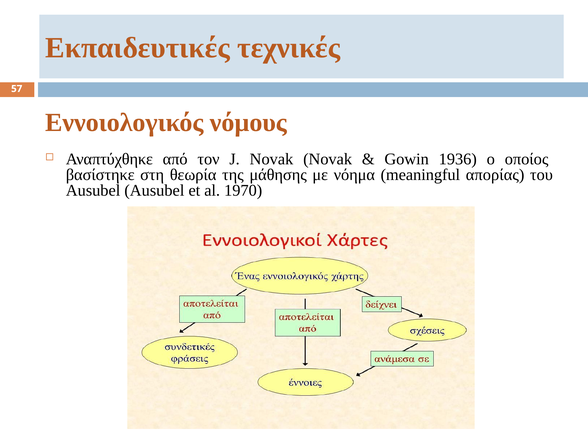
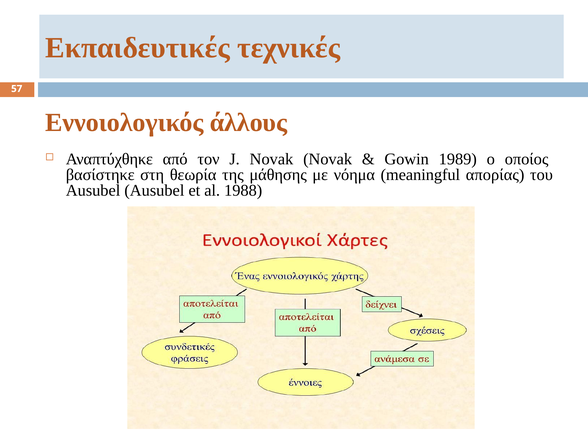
νόµους: νόµους -> άλλους (248, 123)
1936: 1936 -> 1989 (458, 159)
1970: 1970 -> 1988 (243, 191)
